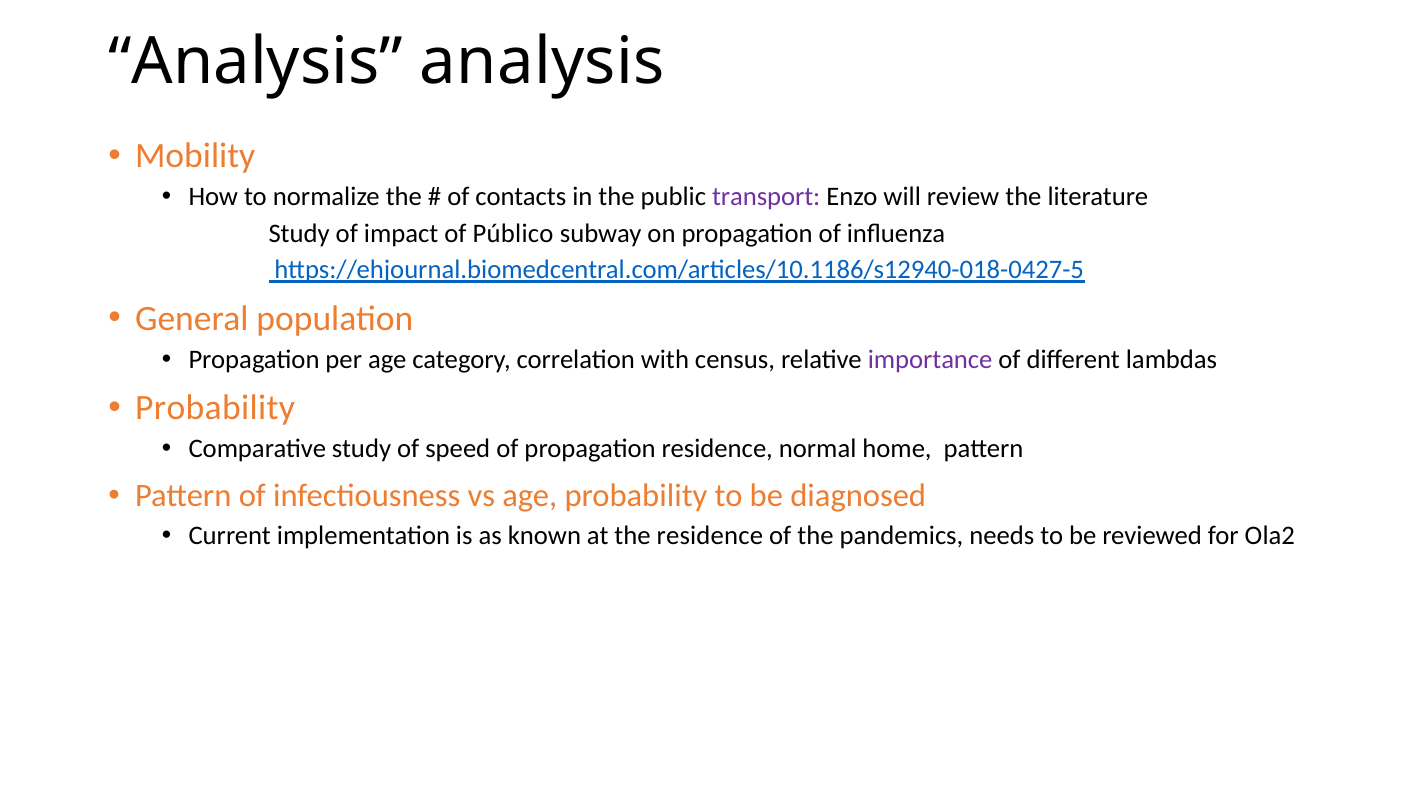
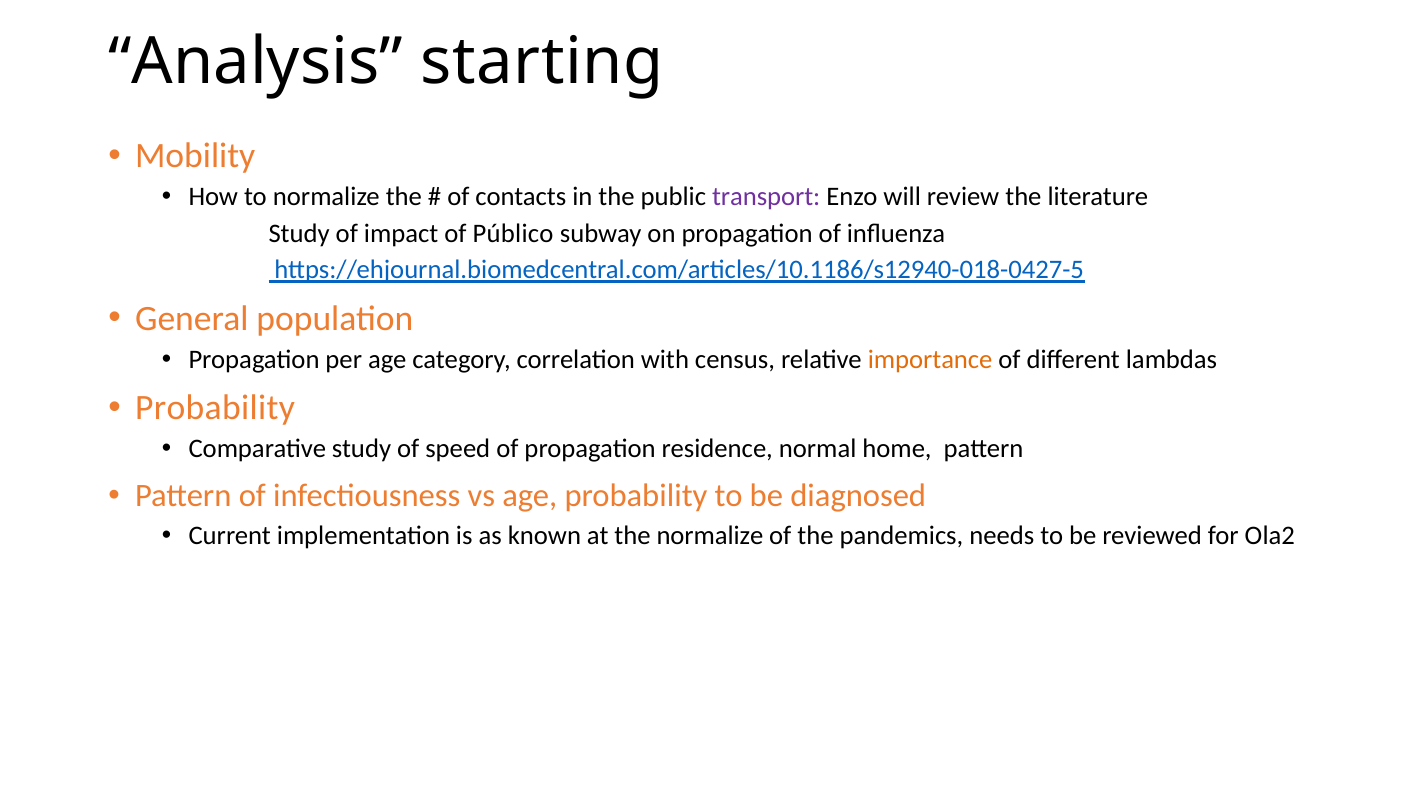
Analysis analysis: analysis -> starting (542, 62)
importance colour: purple -> orange (930, 359)
the residence: residence -> normalize (710, 535)
